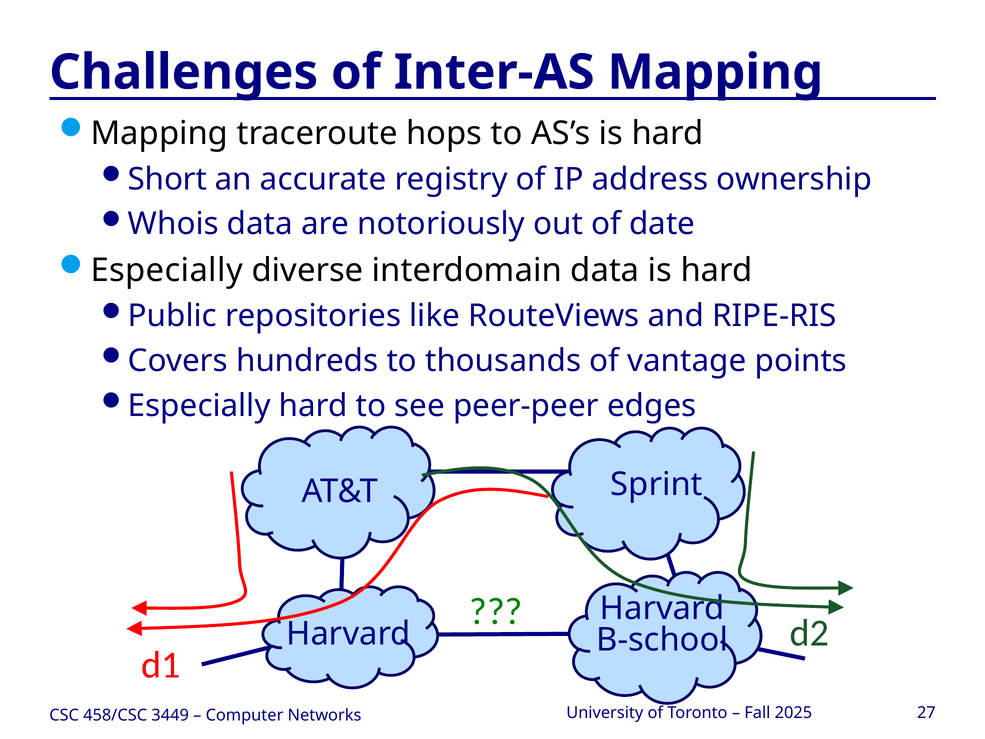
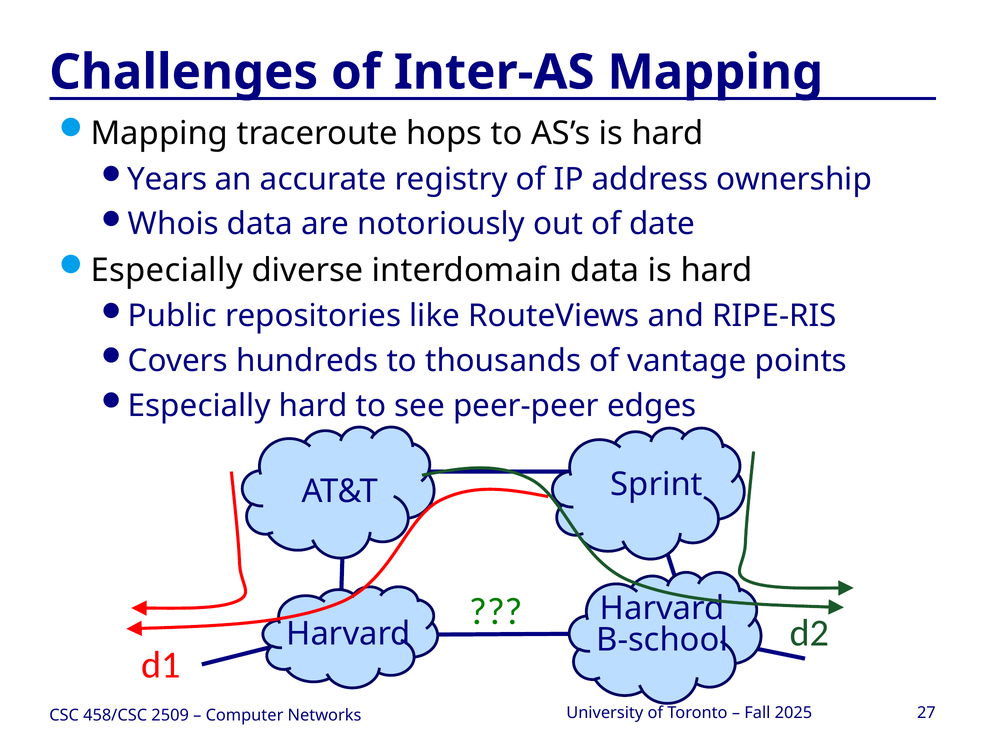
Short: Short -> Years (167, 179)
3449: 3449 -> 2509 (170, 715)
